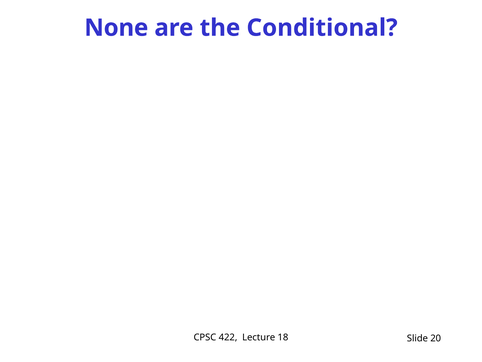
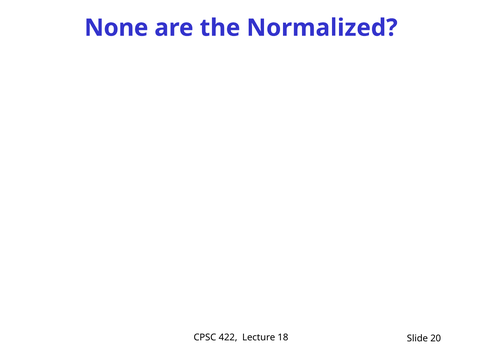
Conditional: Conditional -> Normalized (322, 28)
